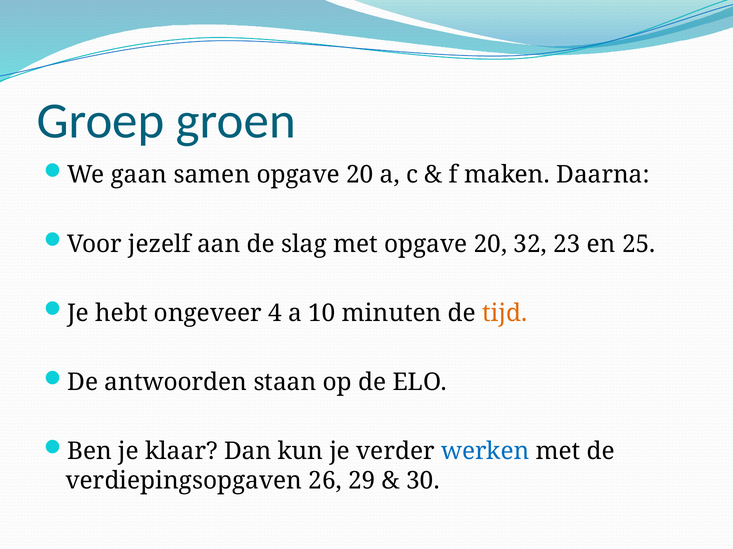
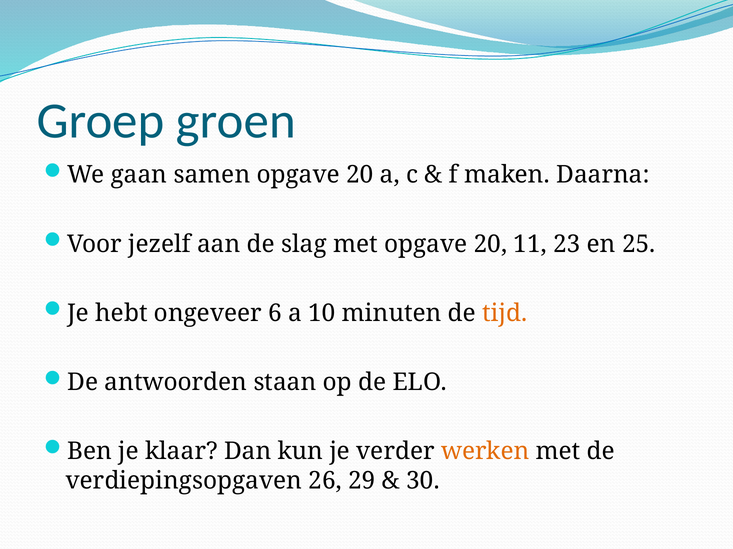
32: 32 -> 11 (530, 244)
4: 4 -> 6 (275, 314)
werken colour: blue -> orange (485, 452)
